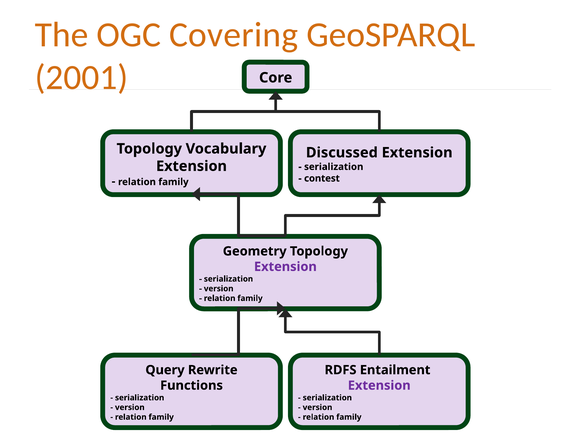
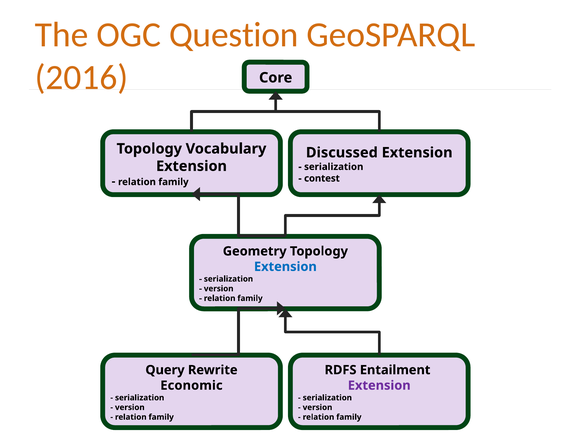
Covering: Covering -> Question (234, 35)
2001: 2001 -> 2016 (81, 77)
Extension colour: purple -> blue (285, 267)
Functions: Functions -> Economic (191, 385)
